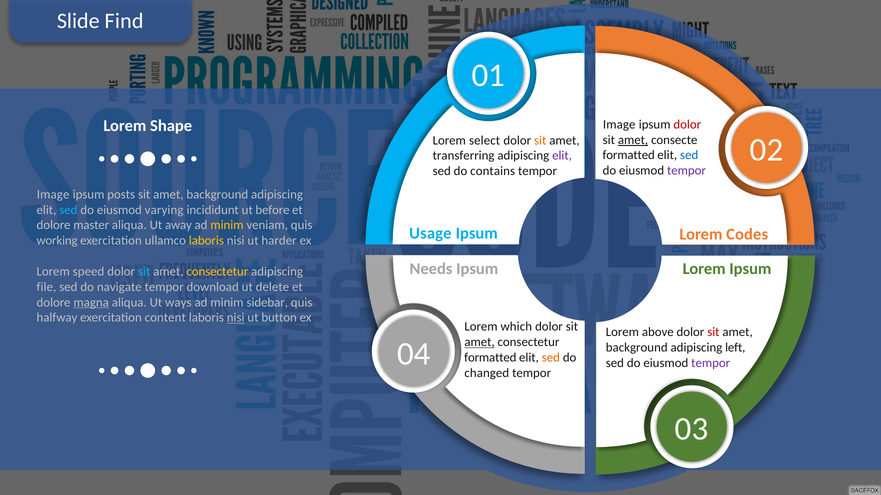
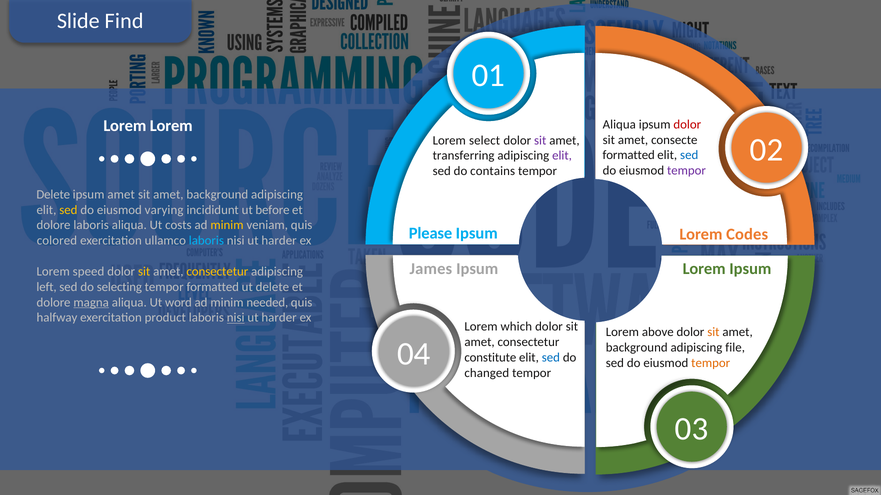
Lorem Shape: Shape -> Lorem (171, 126)
Image: Image -> Aliqua (619, 125)
amet underline: present -> none (633, 140)
sit colour: orange -> purple (540, 140)
Image: Image -> Delete (53, 195)
ipsum posts: posts -> amet (121, 195)
sed colour: light blue -> yellow (68, 210)
dolore master: master -> laboris (91, 225)
away: away -> costs (178, 225)
Usage: Usage -> Please (431, 233)
working: working -> colored (57, 241)
laboris colour: yellow -> light blue (206, 241)
Needs: Needs -> James (431, 269)
sit colour: light blue -> yellow (144, 272)
file: file -> left (47, 287)
navigate: navigate -> selecting (119, 287)
tempor download: download -> formatted (213, 287)
ways: ways -> word (178, 303)
sidebar: sidebar -> needed (267, 303)
content: content -> product (165, 318)
button: button -> harder (279, 318)
sit colour: red -> orange (713, 332)
amet underline: present -> none (480, 343)
left: left -> file (735, 348)
formatted: formatted -> constitute (490, 358)
sed colour: orange -> blue (551, 358)
tempor colour: purple -> orange (711, 363)
